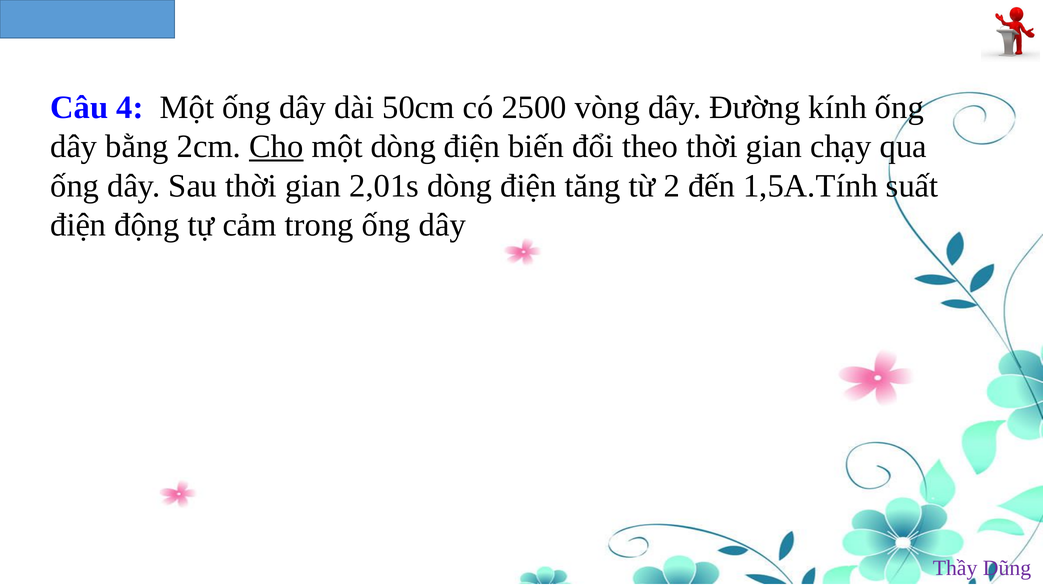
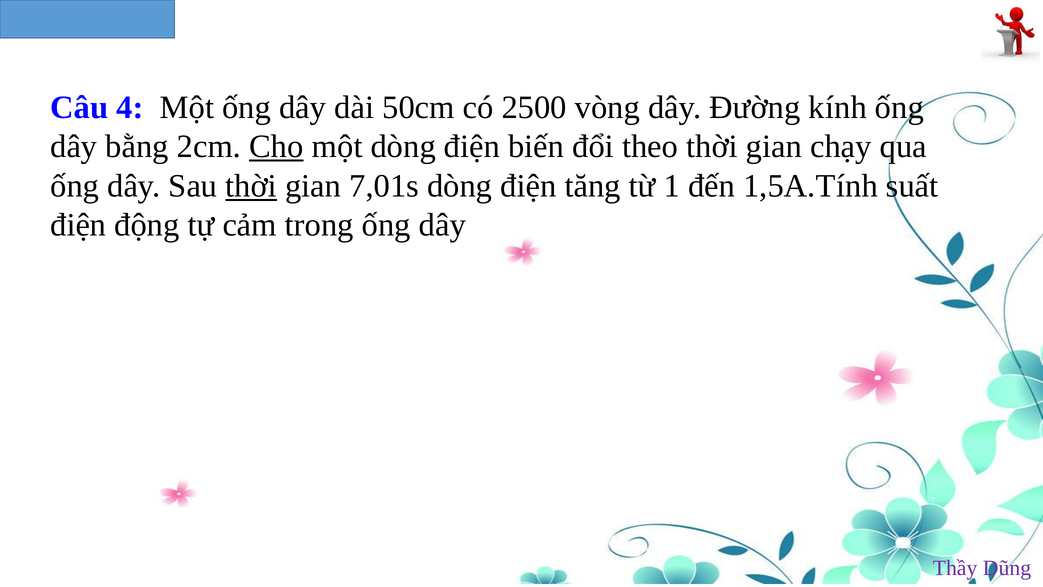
thời underline: none -> present (251, 186)
2,01s: 2,01s -> 7,01s (384, 186)
2: 2 -> 1 (672, 186)
